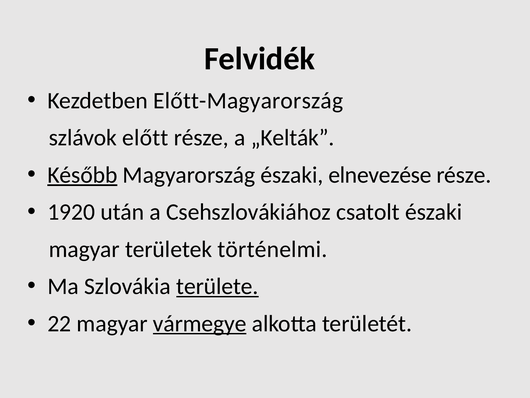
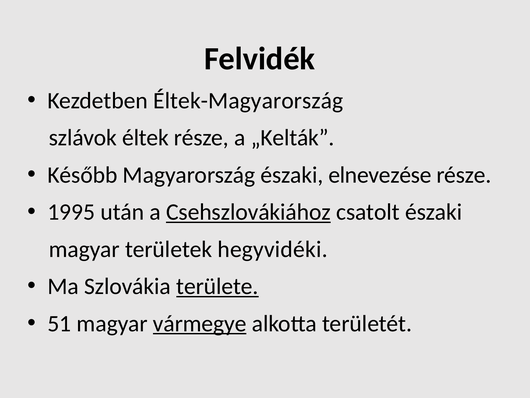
Előtt-Magyarország: Előtt-Magyarország -> Éltek-Magyarország (248, 101)
előtt: előtt -> éltek (146, 138)
Később underline: present -> none (82, 175)
1920: 1920 -> 1995 (71, 212)
Csehszlovákiához underline: none -> present (248, 212)
történelmi: történelmi -> hegyvidéki (273, 249)
22: 22 -> 51 (59, 323)
